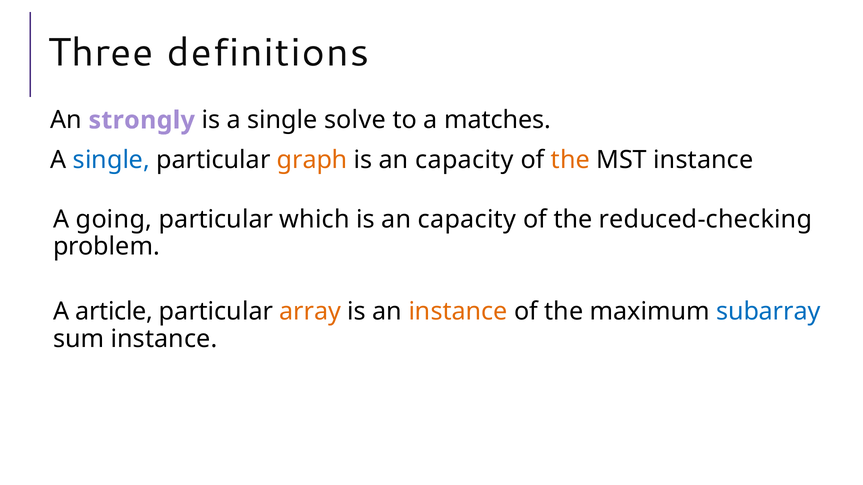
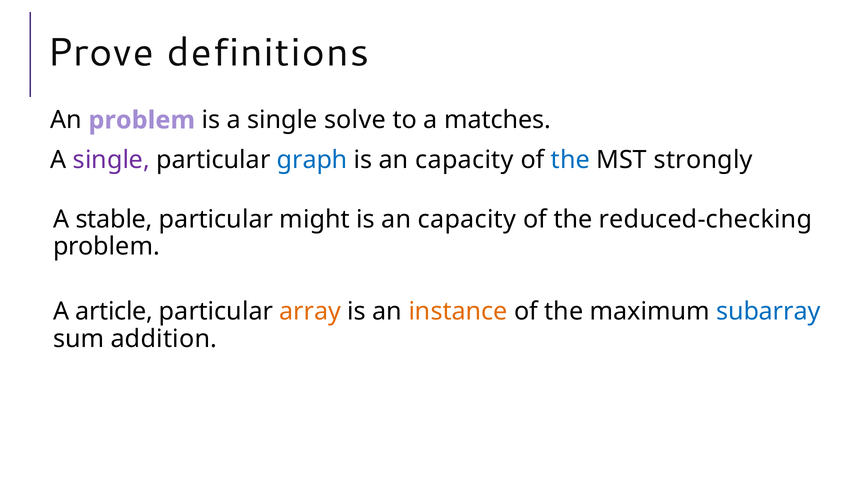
Three: Three -> Prove (100, 53)
An strongly: strongly -> problem (142, 120)
single colour: blue -> purple (111, 160)
graph colour: orange -> blue (312, 160)
the colour: orange -> blue (570, 160)
MST instance: instance -> strongly (703, 160)
going: going -> stable (114, 220)
which: which -> might (315, 220)
sum instance: instance -> addition (164, 339)
